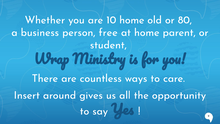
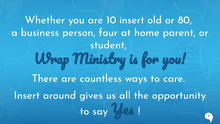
10 home: home -> insert (132, 20)
free: free -> four (108, 32)
